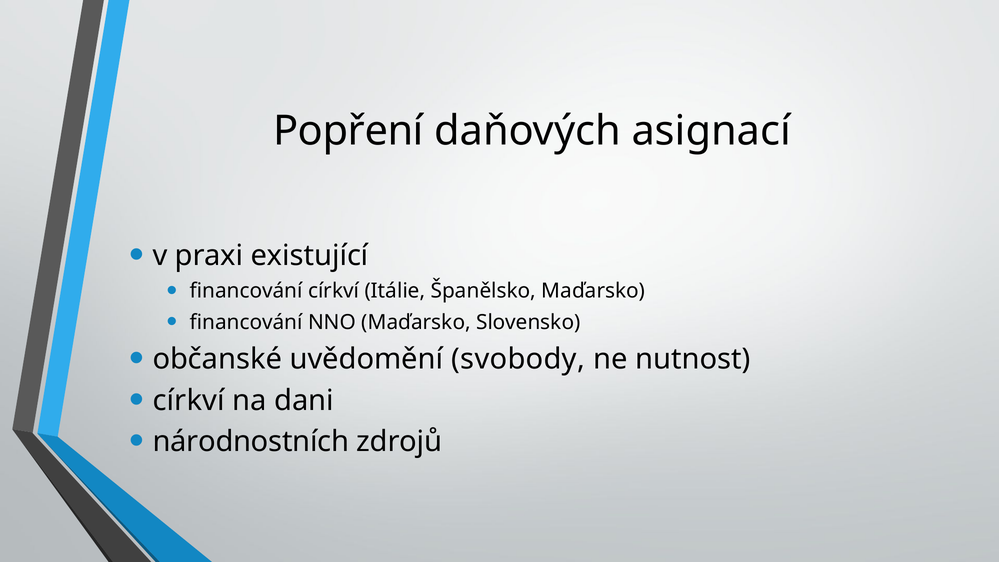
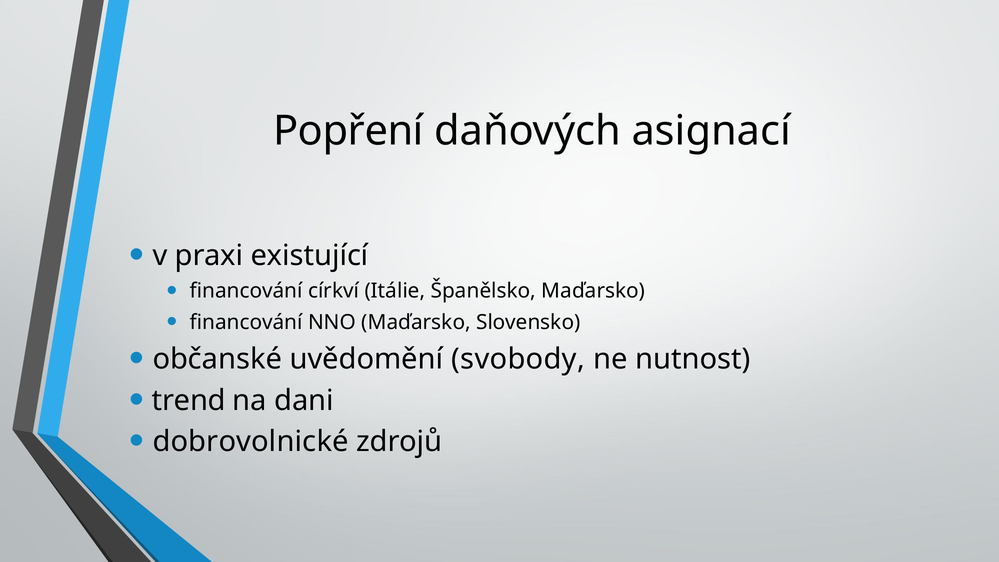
církví: církví -> trend (189, 400)
národnostních: národnostních -> dobrovolnické (251, 442)
